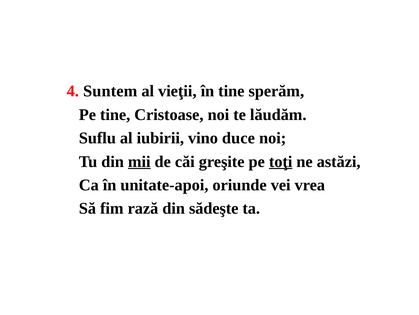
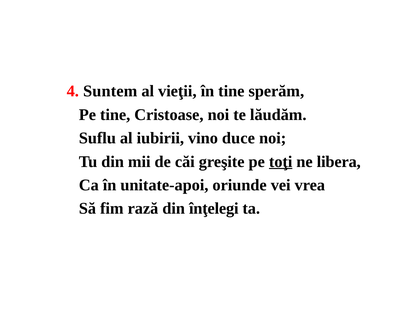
mii underline: present -> none (139, 161)
astăzi: astăzi -> libera (339, 161)
sădeşte: sădeşte -> înţelegi (214, 208)
